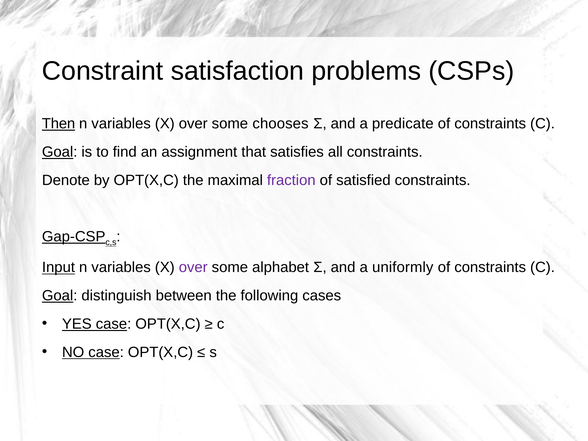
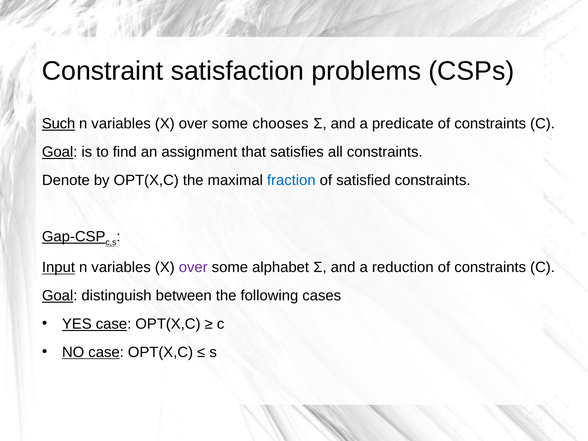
Then: Then -> Such (59, 124)
fraction colour: purple -> blue (291, 180)
uniformly: uniformly -> reduction (403, 267)
